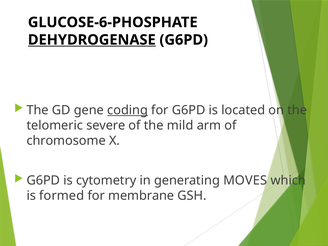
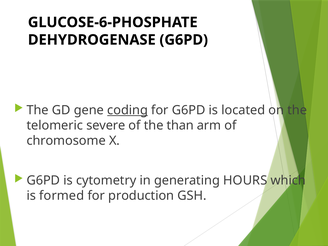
DEHYDROGENASE underline: present -> none (92, 40)
mild: mild -> than (180, 125)
MOVES: MOVES -> HOURS (245, 180)
membrane: membrane -> production (141, 196)
